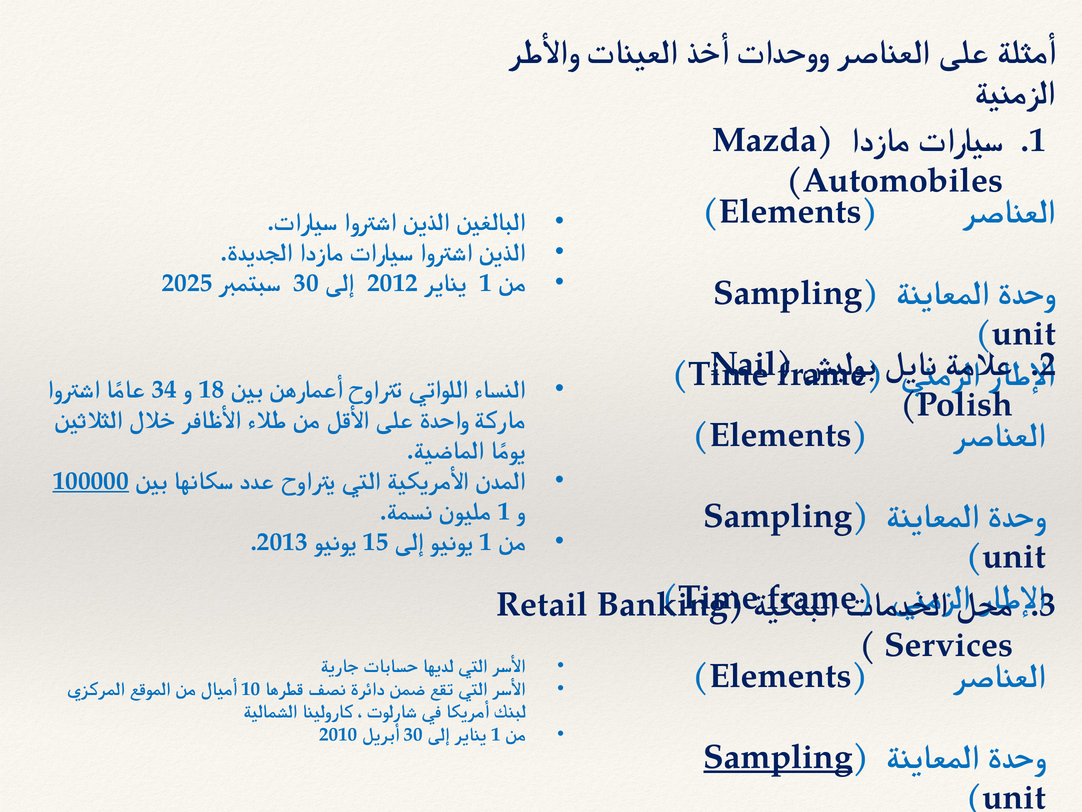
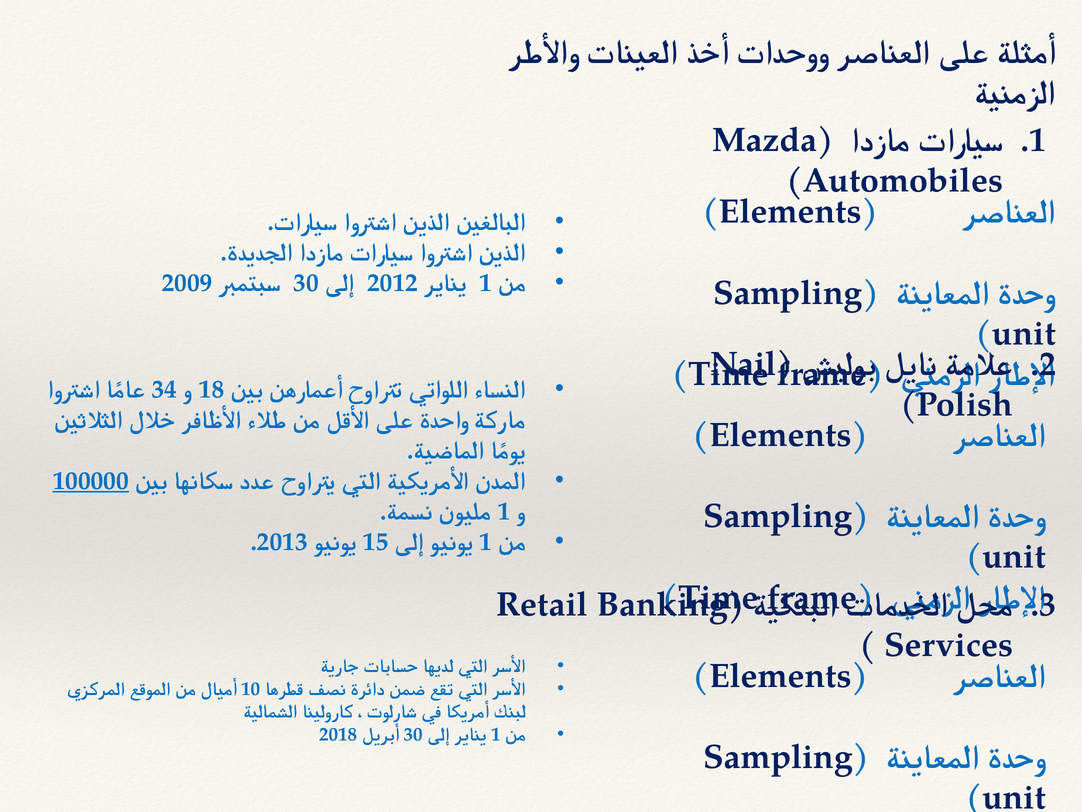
2025: 2025 -> 2009 (187, 283)
2010: 2010 -> 2018 (338, 734)
Sampling underline: present -> none (778, 757)
